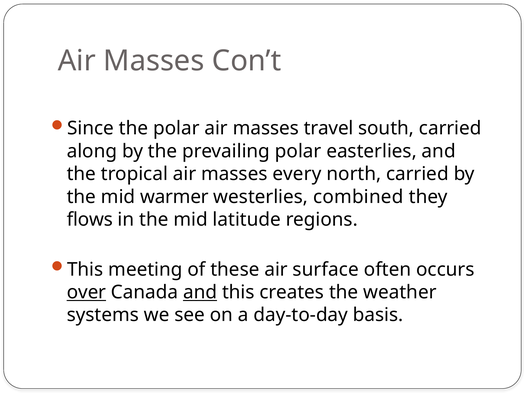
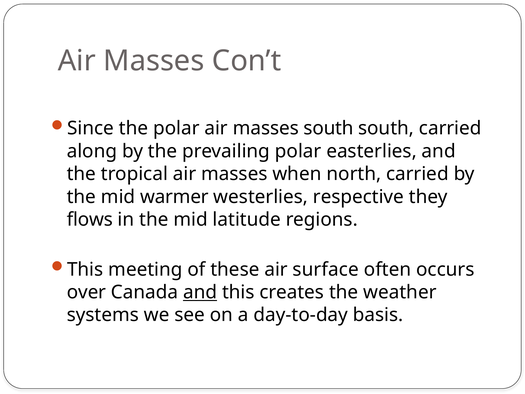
masses travel: travel -> south (329, 128)
every: every -> when (297, 174)
combined: combined -> respective (358, 197)
over underline: present -> none (86, 292)
